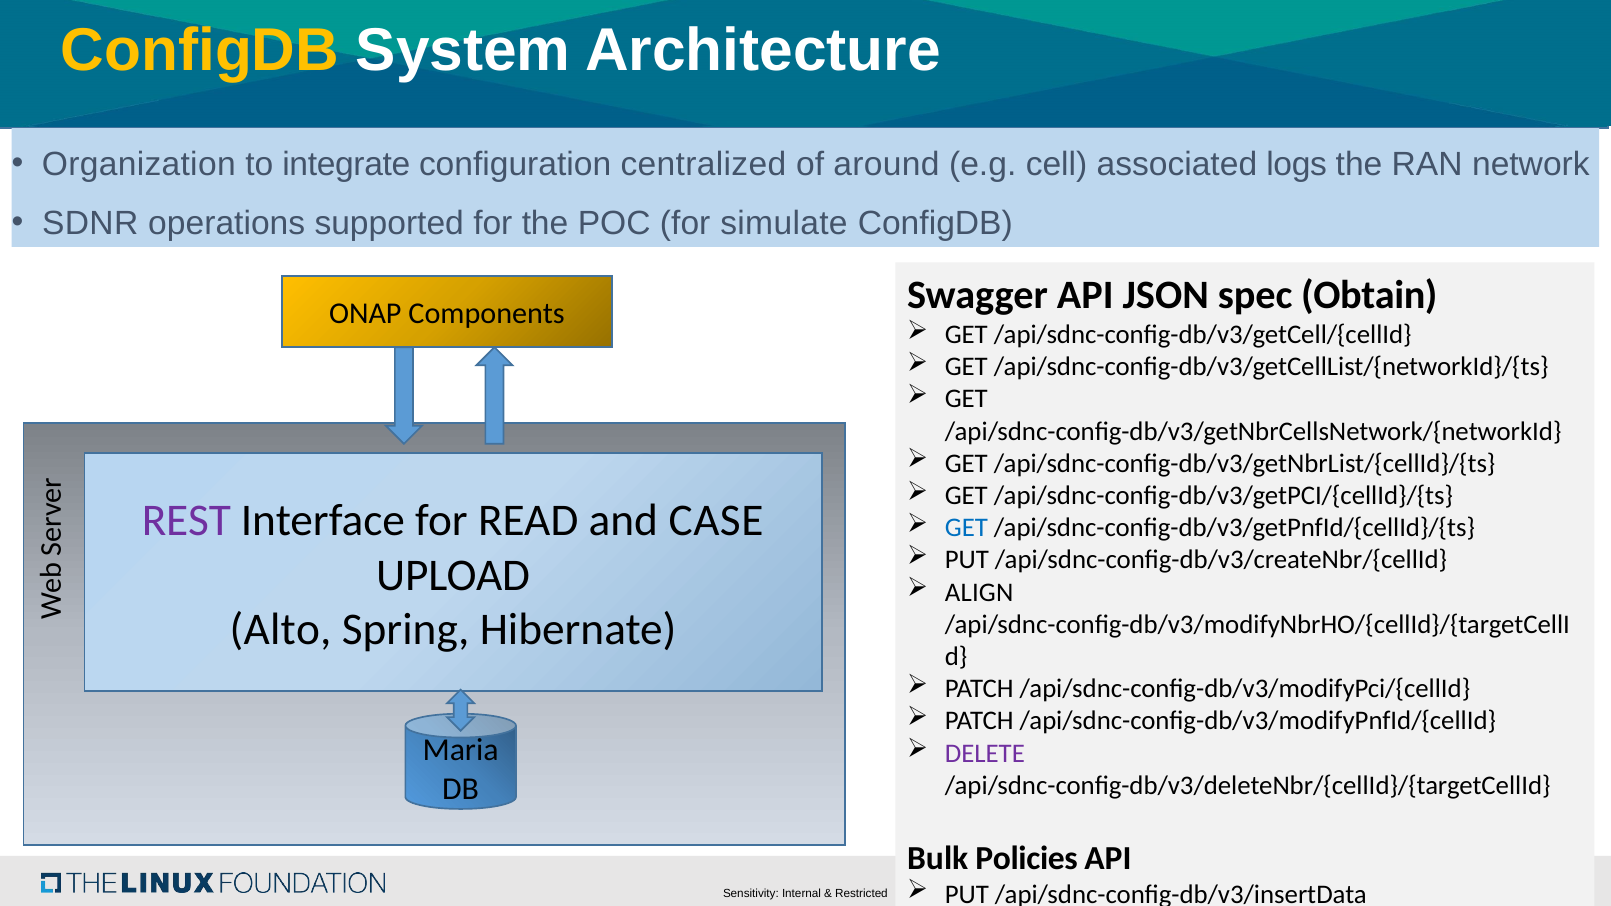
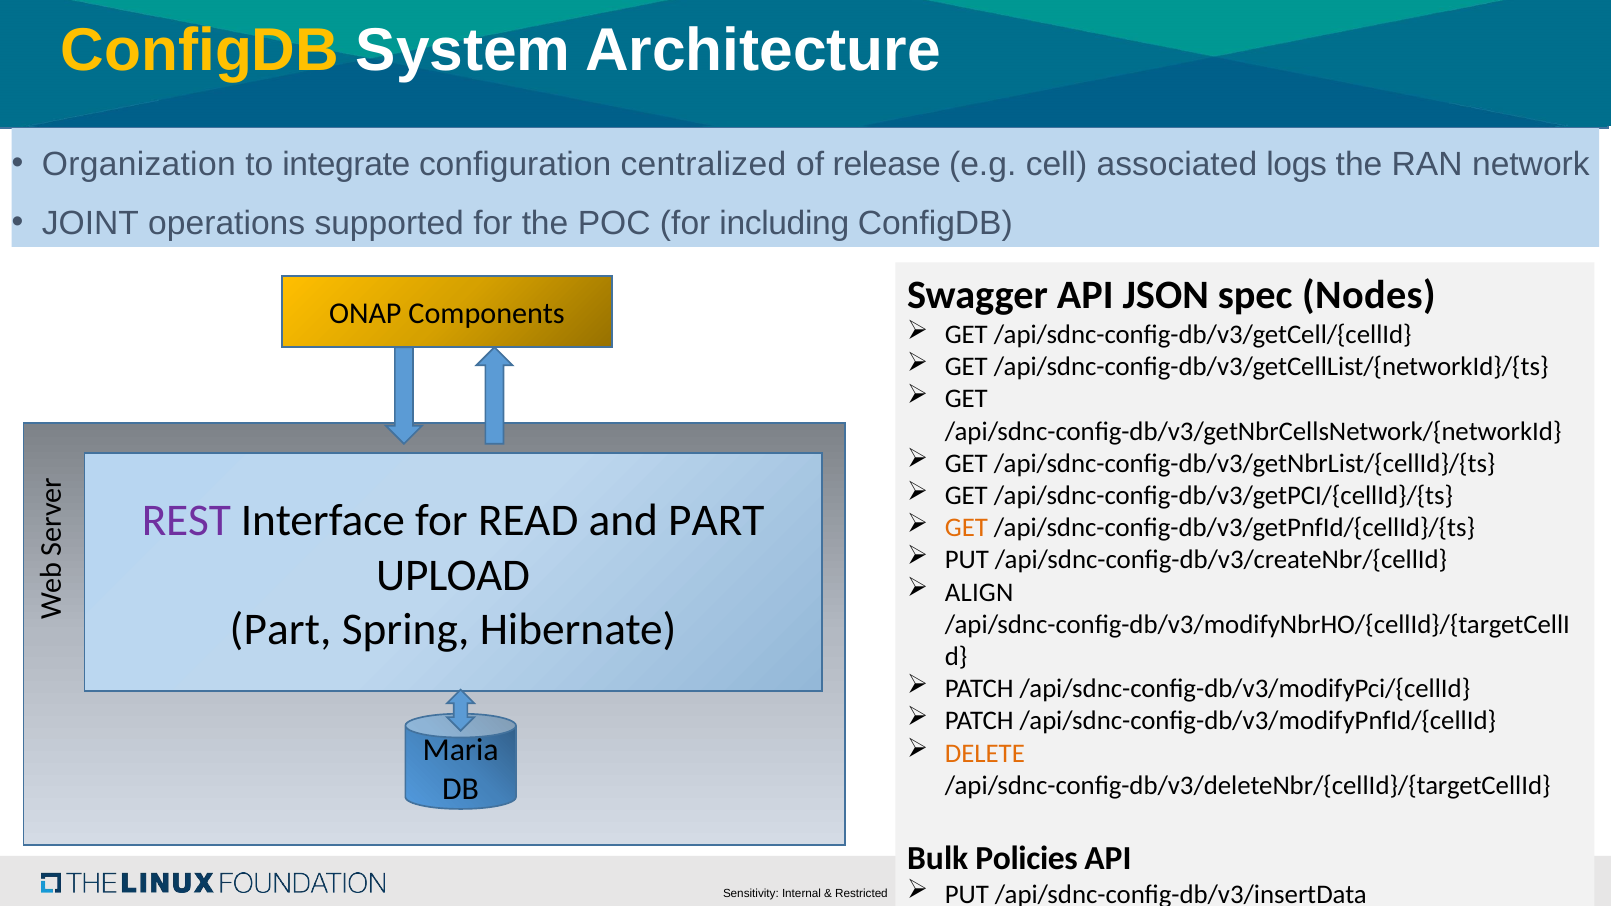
around: around -> release (887, 165)
SDNR: SDNR -> JOINT (90, 223)
simulate: simulate -> including (784, 223)
Obtain: Obtain -> Nodes (1369, 295)
CASE: CASE -> PART (716, 521)
GET colour: blue -> orange (966, 528)
Alto: Alto -> Part (281, 630)
DELETE colour: purple -> orange (985, 753)
